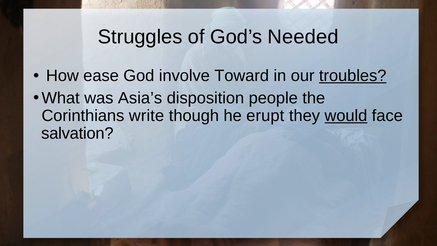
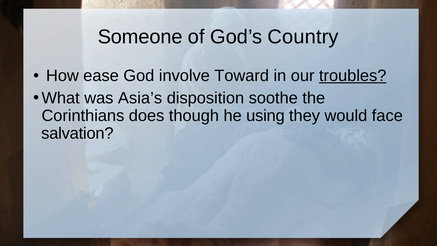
Struggles: Struggles -> Someone (140, 37)
Needed: Needed -> Country (303, 37)
people: people -> soothe (273, 98)
write: write -> does (147, 116)
erupt: erupt -> using (265, 116)
would underline: present -> none (346, 116)
